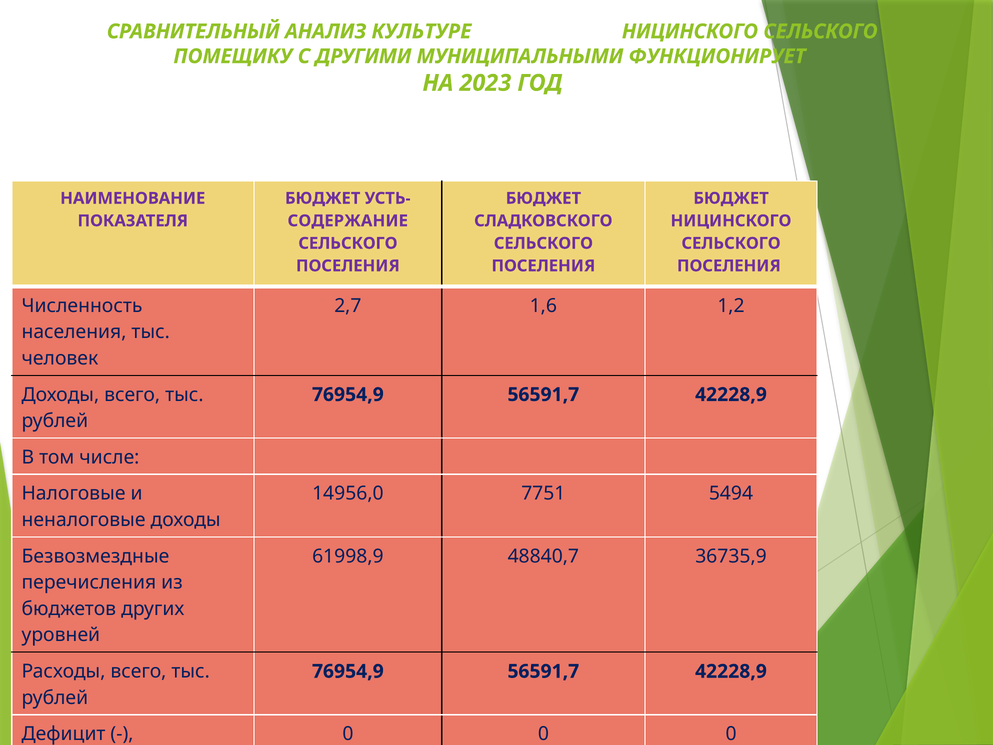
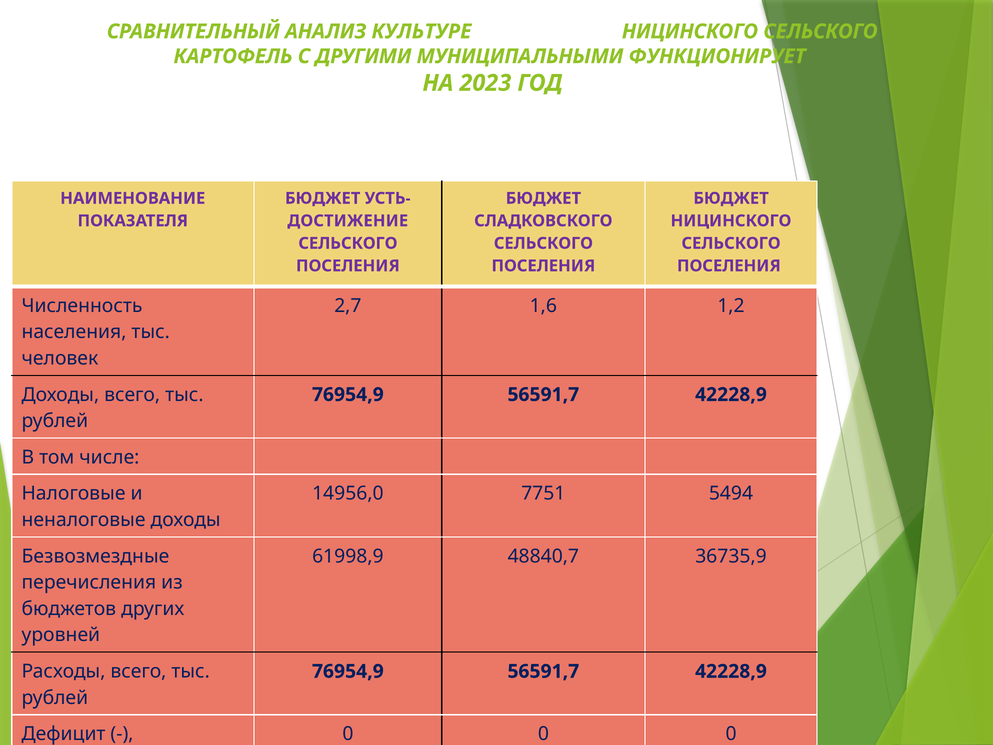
ПОМЕЩИКУ: ПОМЕЩИКУ -> КАРТОФЕЛЬ (233, 56)
СОДЕРЖАНИЕ: СОДЕРЖАНИЕ -> ДОСТИЖЕНИЕ (348, 221)
